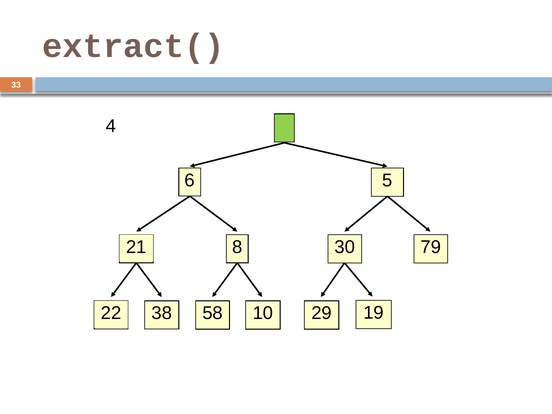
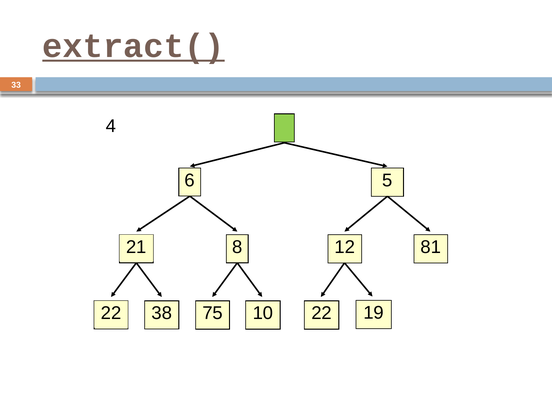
extract( underline: none -> present (133, 46)
30: 30 -> 12 (345, 247)
79: 79 -> 81 (431, 247)
58: 58 -> 75 (213, 313)
10 29: 29 -> 22 (322, 313)
